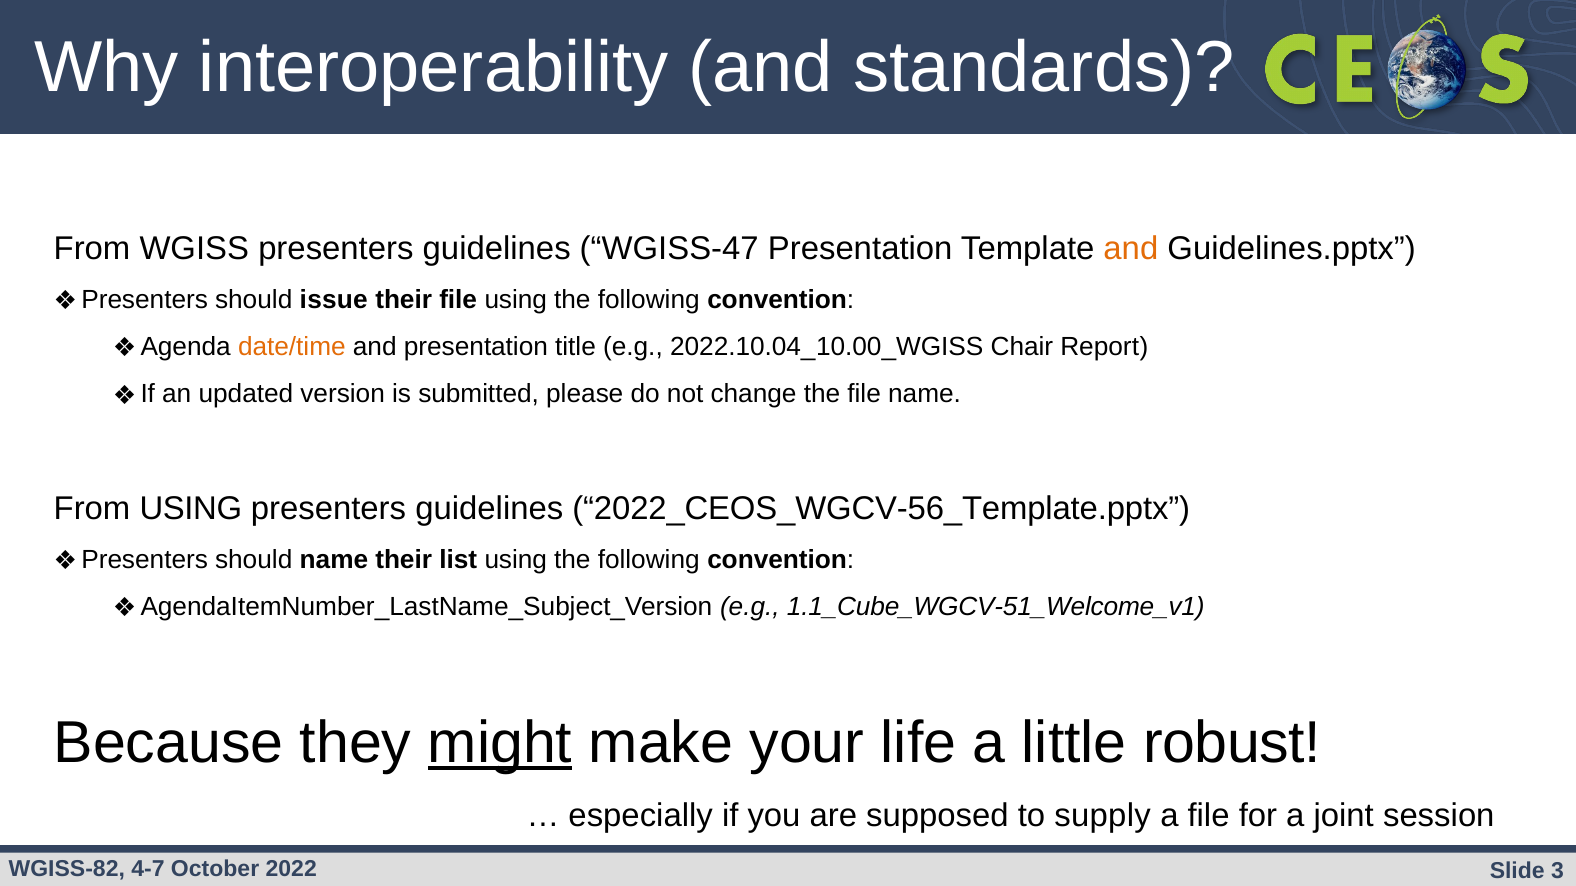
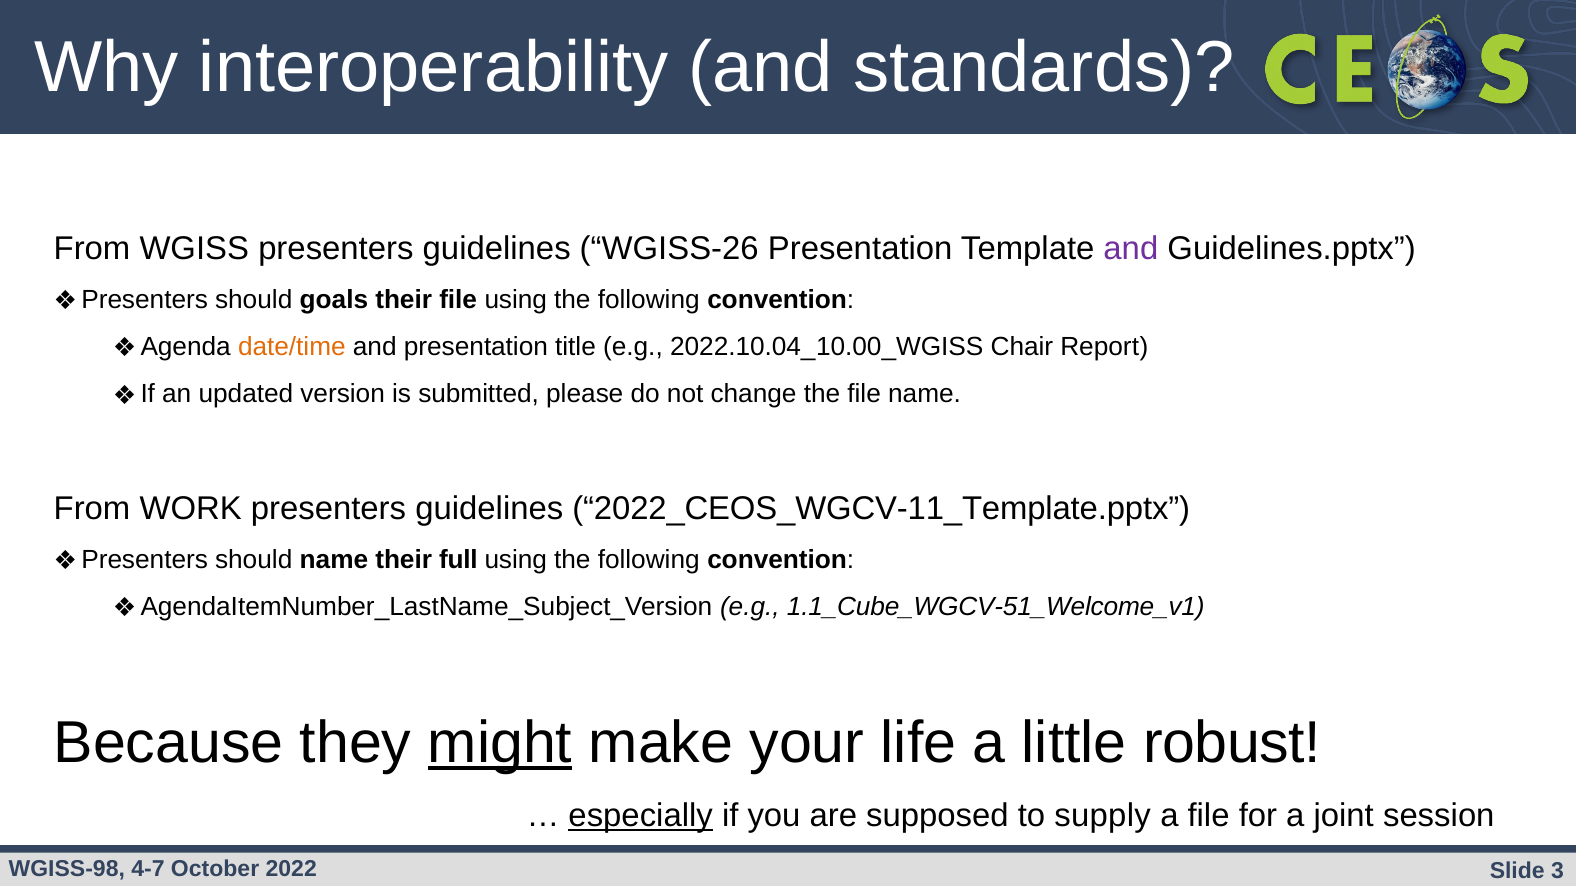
WGISS-47: WGISS-47 -> WGISS-26 (669, 249)
and colour: orange -> purple (1131, 249)
issue: issue -> goals (334, 300)
From USING: USING -> WORK (191, 509)
2022_CEOS_WGCV-56_Template.pptx: 2022_CEOS_WGCV-56_Template.pptx -> 2022_CEOS_WGCV-11_Template.pptx (881, 509)
list: list -> full (458, 560)
especially underline: none -> present (641, 816)
WGISS-82: WGISS-82 -> WGISS-98 (67, 870)
